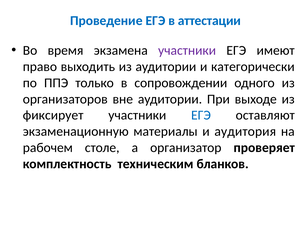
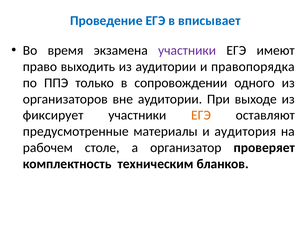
аттестации: аттестации -> вписывает (209, 21)
категорически: категорически -> правопорядка (253, 67)
ЕГЭ colour: blue -> orange (201, 115)
экзаменационную: экзаменационную -> предусмотренные (76, 132)
